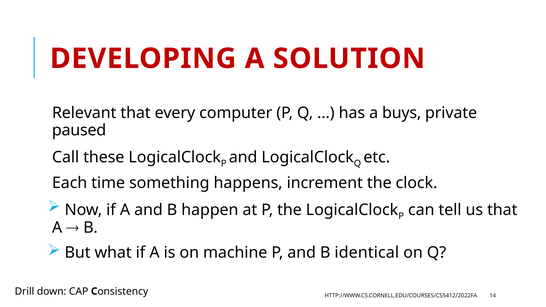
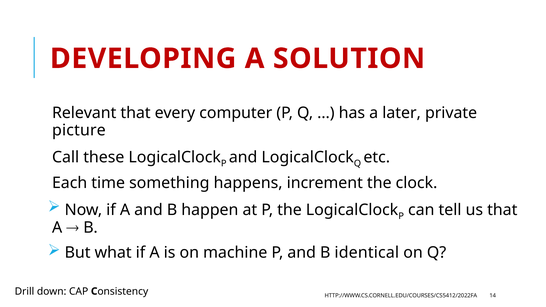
buys: buys -> later (402, 113)
paused: paused -> picture (79, 130)
